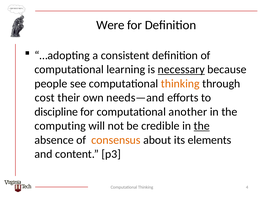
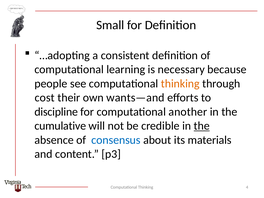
Were: Were -> Small (110, 25)
necessary underline: present -> none (181, 69)
needs—and: needs—and -> wants—and (135, 98)
computing: computing -> cumulative (60, 126)
consensus colour: orange -> blue (116, 140)
elements: elements -> materials (210, 140)
